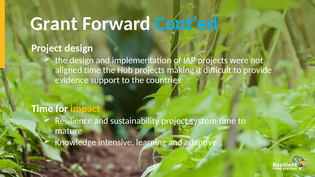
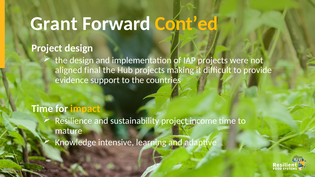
Cont’ed colour: light blue -> yellow (186, 24)
aligned time: time -> final (92, 70)
system: system -> income (203, 121)
